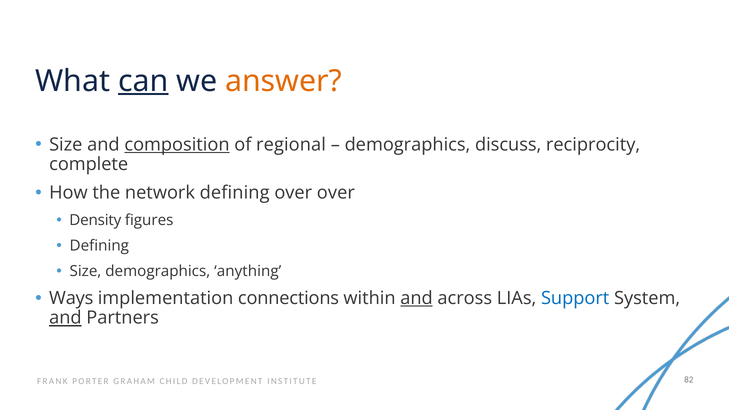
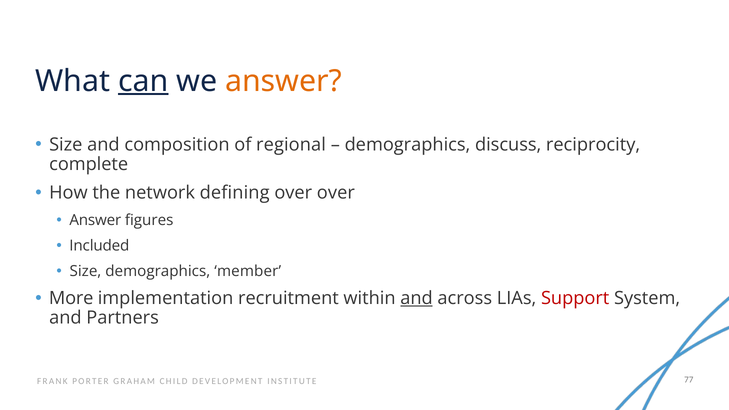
composition underline: present -> none (177, 145)
Density: Density -> Answer (95, 220)
Defining: Defining -> Included (99, 246)
anything: anything -> member (248, 271)
Ways: Ways -> More (71, 298)
connections: connections -> recruitment (288, 298)
Support colour: blue -> red (575, 298)
and underline: present -> none (65, 318)
82: 82 -> 77 (689, 380)
